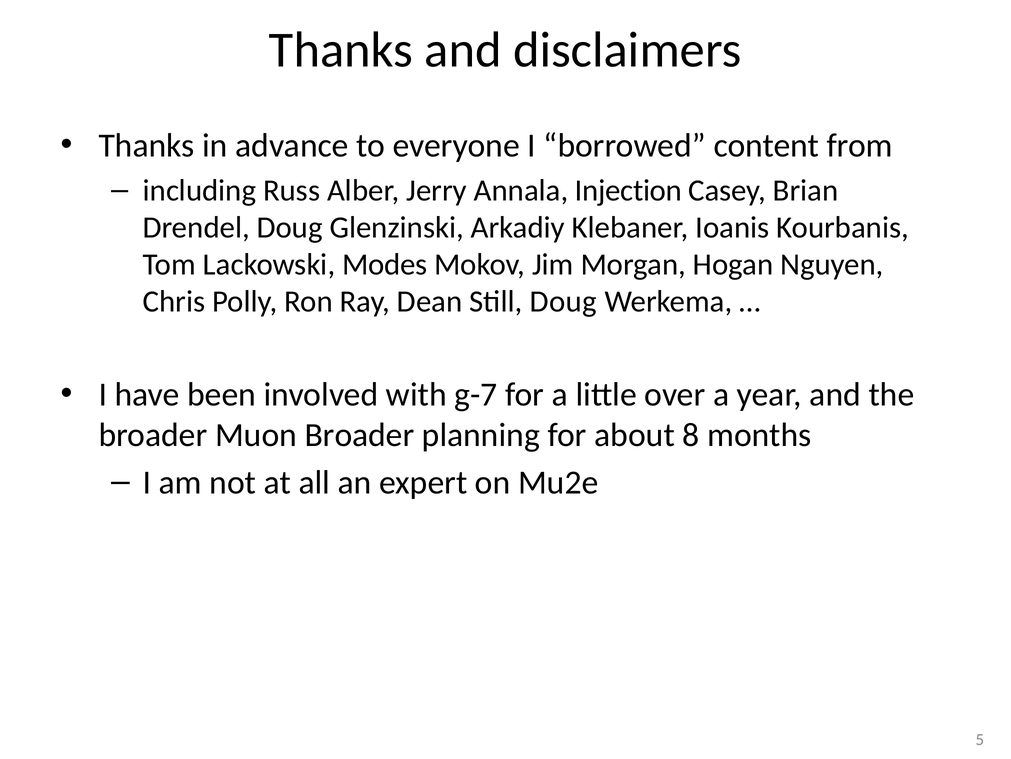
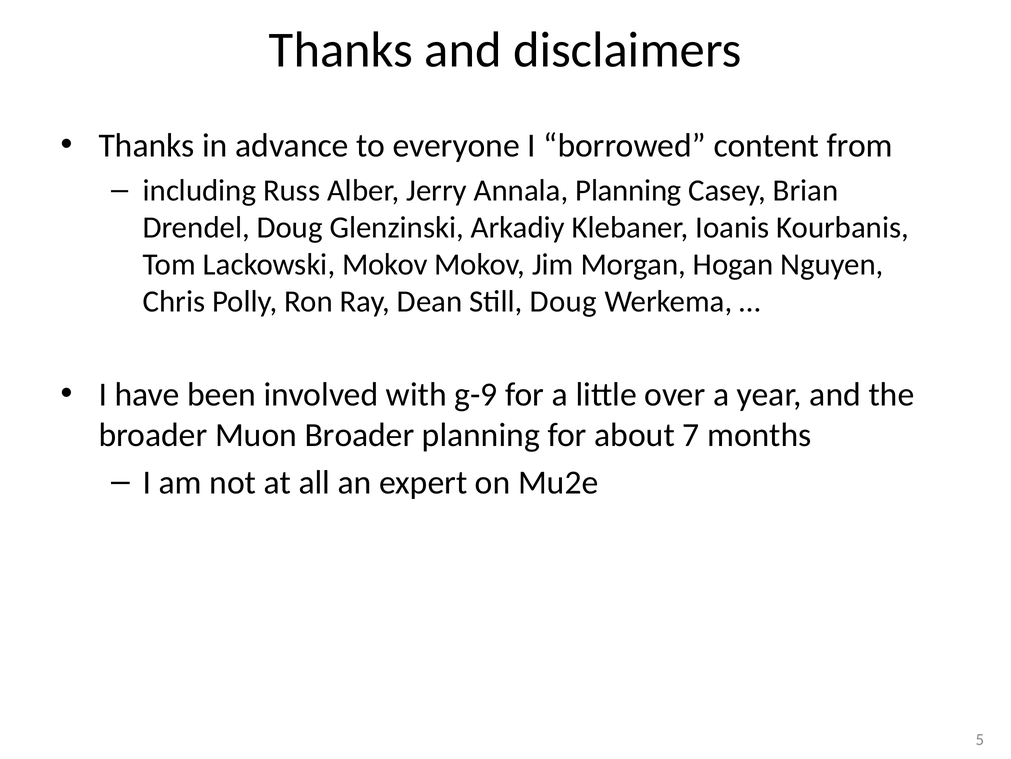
Annala Injection: Injection -> Planning (628, 190)
Lackowski Modes: Modes -> Mokov (385, 264)
g-7: g-7 -> g-9 (476, 394)
8: 8 -> 7 (691, 435)
